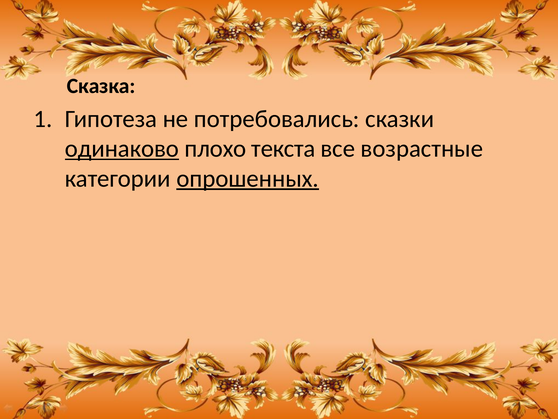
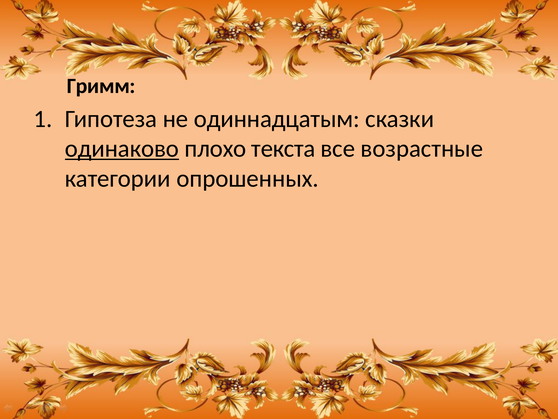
Сказка: Сказка -> Гримм (101, 86)
потребовались: потребовались -> одиннадцатым (277, 119)
опрошенных underline: present -> none (248, 178)
